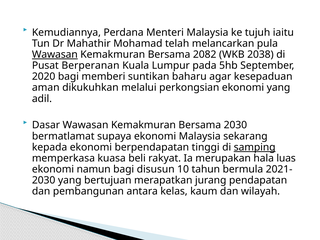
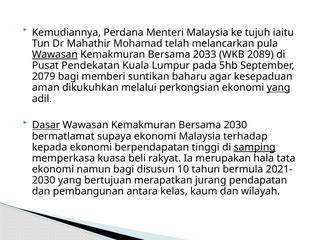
2082: 2082 -> 2033 (205, 54)
2038: 2038 -> 2089 (260, 54)
Berperanan: Berperanan -> Pendekatan (91, 66)
2020: 2020 -> 2079 (44, 77)
yang underline: none -> present (278, 88)
Dasar underline: none -> present (46, 125)
sekarang: sekarang -> terhadap (245, 136)
luas: luas -> tata (286, 158)
